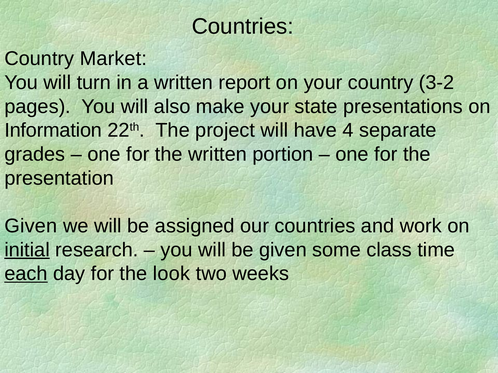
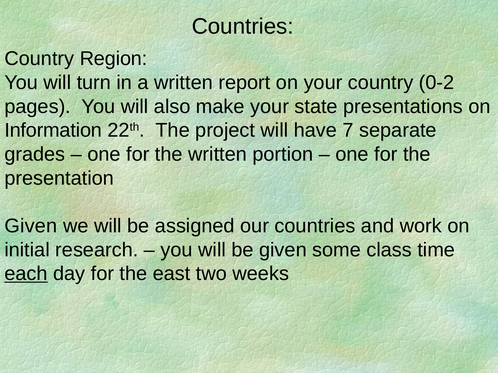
Market: Market -> Region (114, 59)
3-2: 3-2 -> 0-2 (437, 83)
4: 4 -> 7 (348, 131)
initial underline: present -> none (27, 250)
look: look -> east (172, 274)
